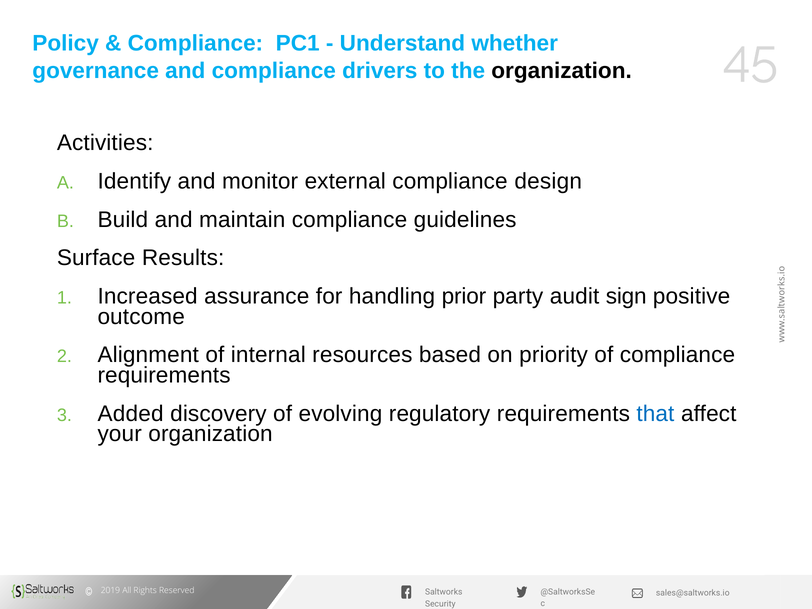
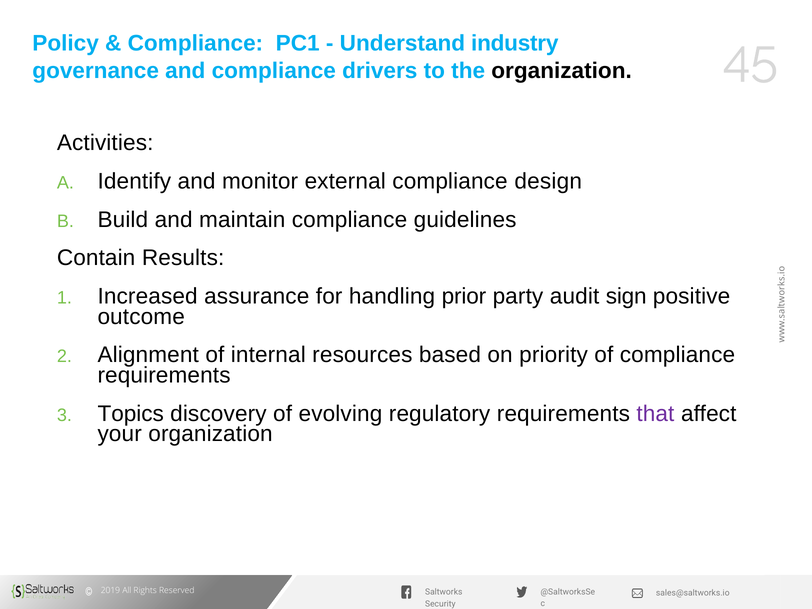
whether: whether -> industry (515, 43)
Surface: Surface -> Contain (96, 258)
Added: Added -> Topics (131, 414)
that colour: blue -> purple (655, 414)
